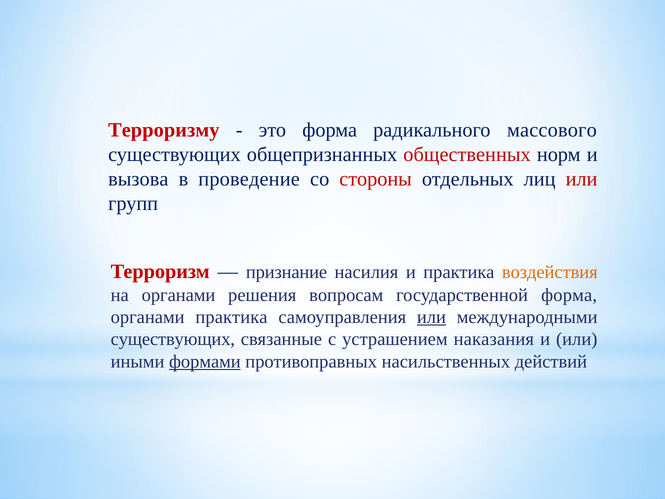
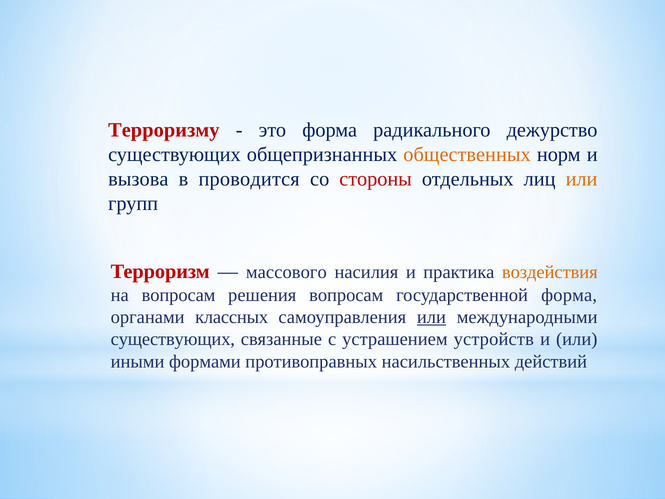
массового: массового -> дежурство (552, 130)
общественных colour: red -> orange (467, 154)
проведение: проведение -> проводится (249, 179)
или colour: red -> orange (582, 179)
признание: признание -> массового (286, 272)
на органами: органами -> вопросам (179, 295)
органами практика: практика -> классных (232, 317)
наказания: наказания -> устройств (494, 339)
формами underline: present -> none (205, 361)
